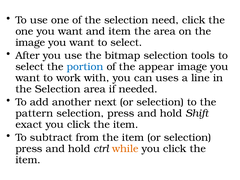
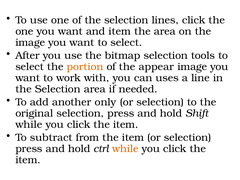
need: need -> lines (165, 20)
portion colour: blue -> orange (85, 67)
next: next -> only (106, 102)
pattern: pattern -> original (34, 113)
exact: exact -> while (29, 124)
